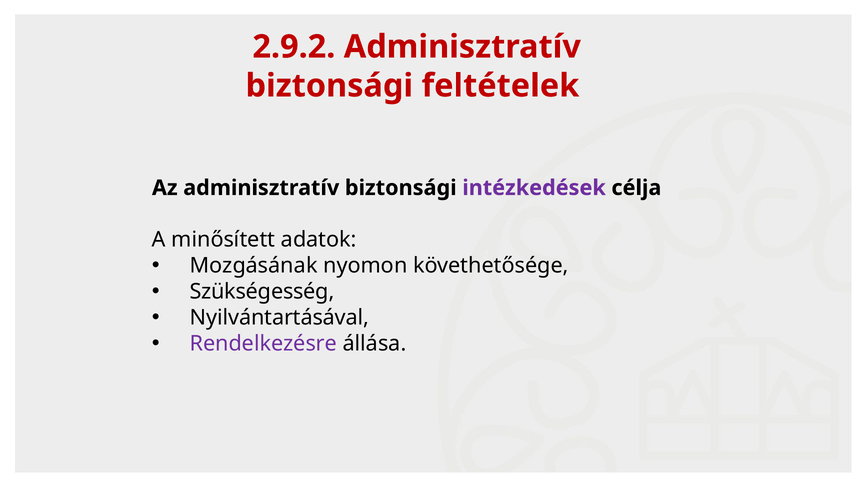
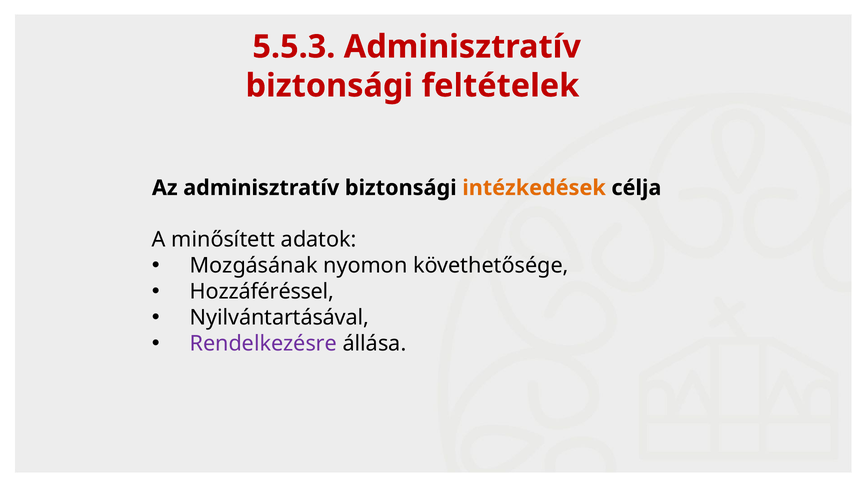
2.9.2: 2.9.2 -> 5.5.3 (294, 47)
intézkedések colour: purple -> orange (534, 188)
Szükségesség: Szükségesség -> Hozzáféréssel (262, 292)
